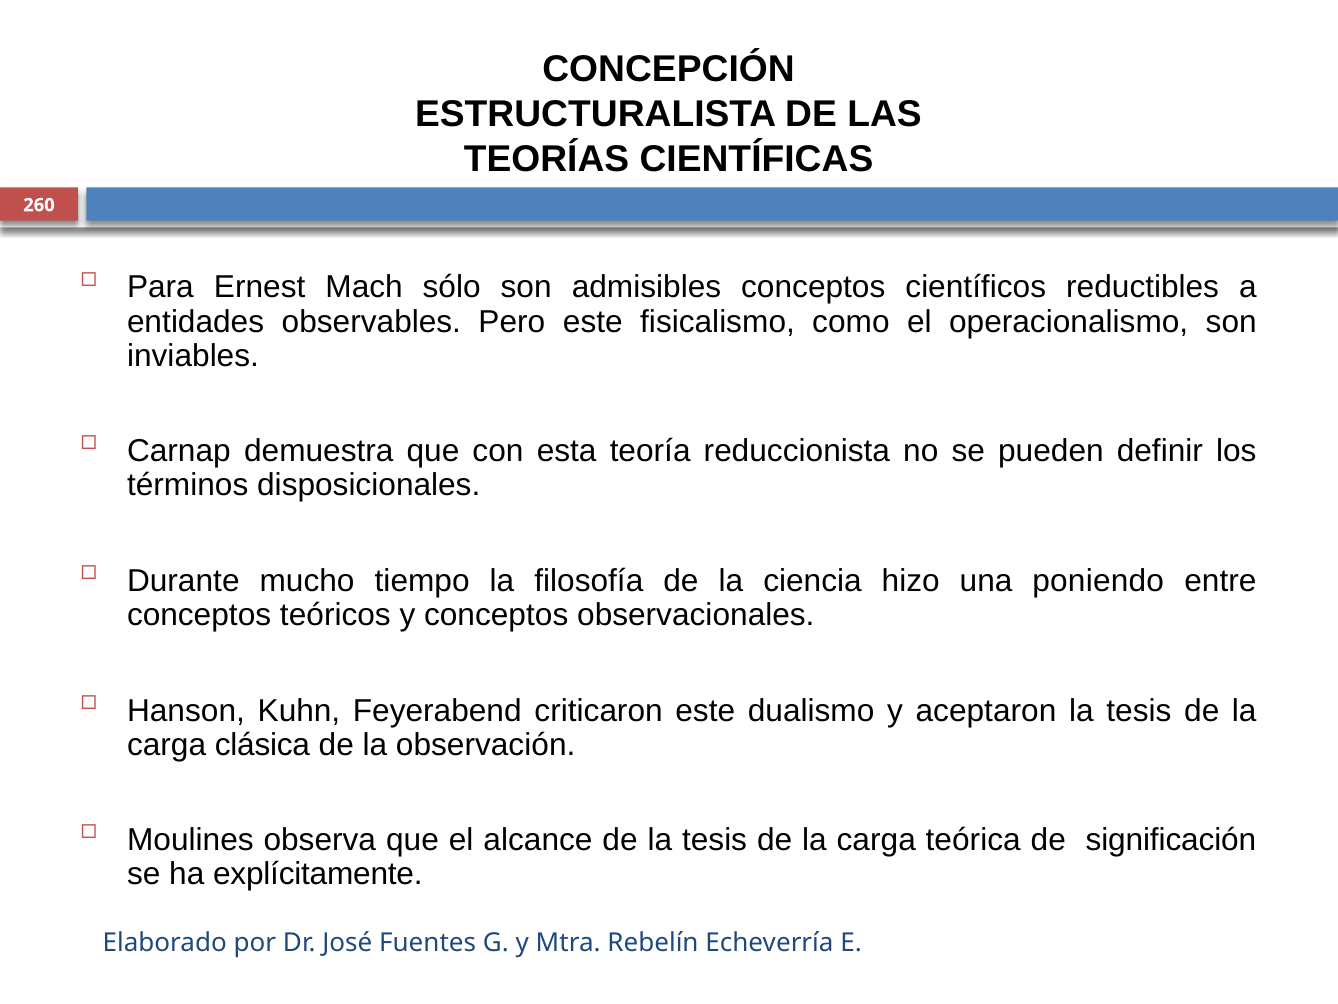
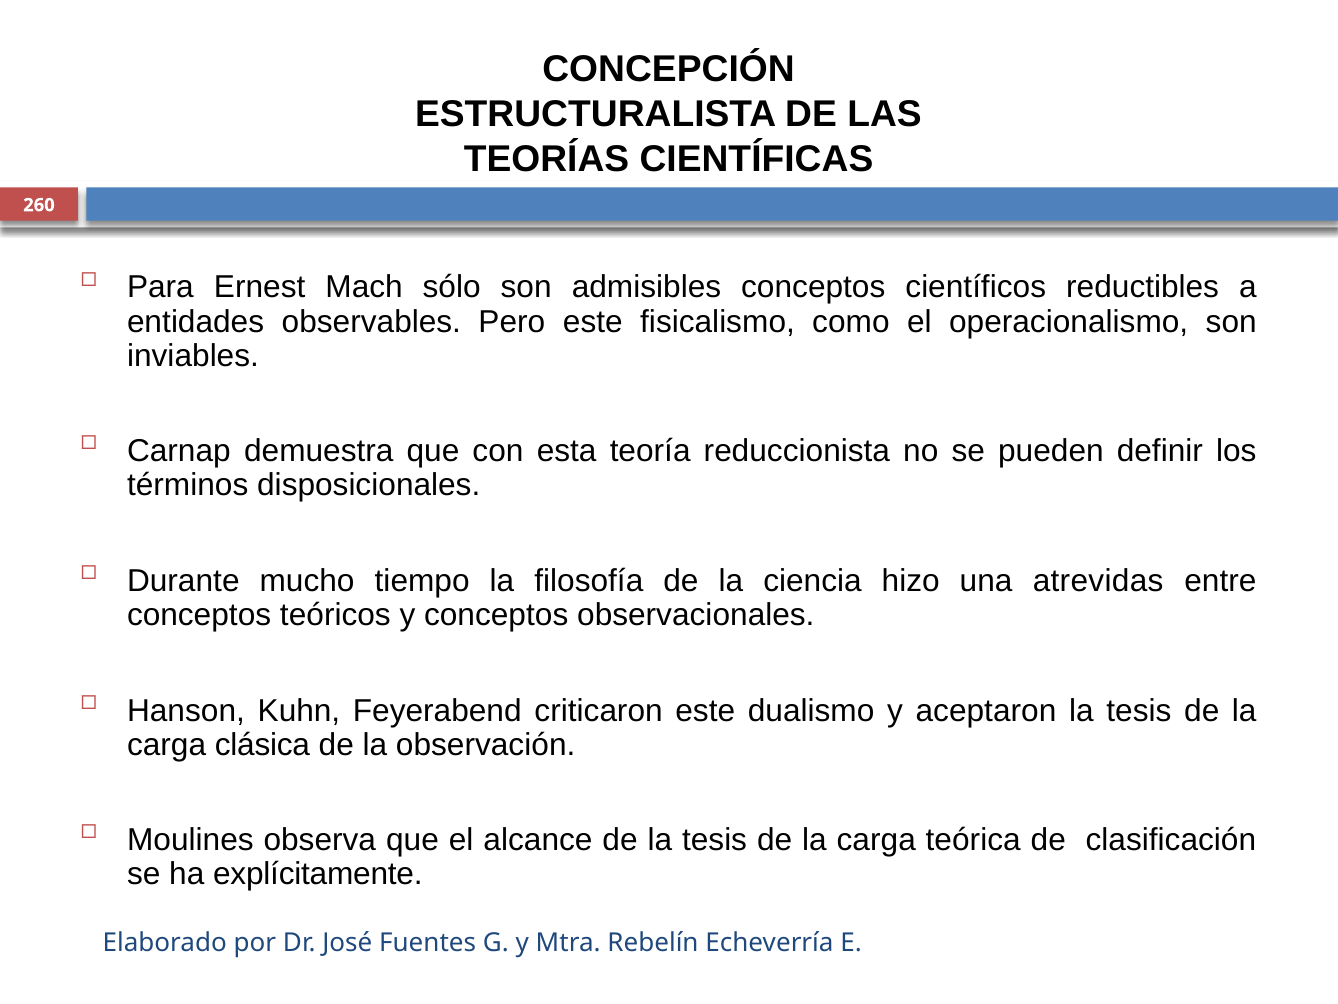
poniendo: poniendo -> atrevidas (1098, 581)
significación: significación -> clasificación (1171, 840)
